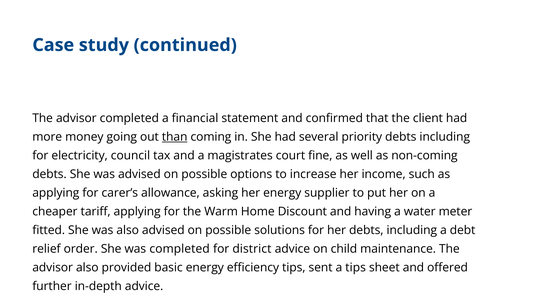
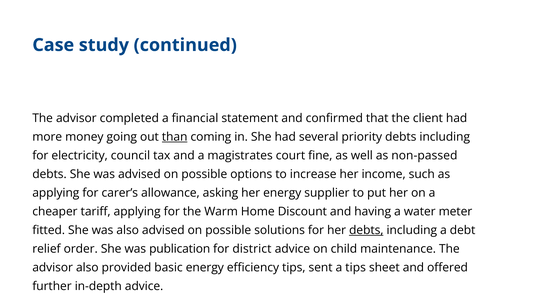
non-coming: non-coming -> non-passed (424, 156)
debts underline: none -> present (366, 230)
was completed: completed -> publication (180, 249)
